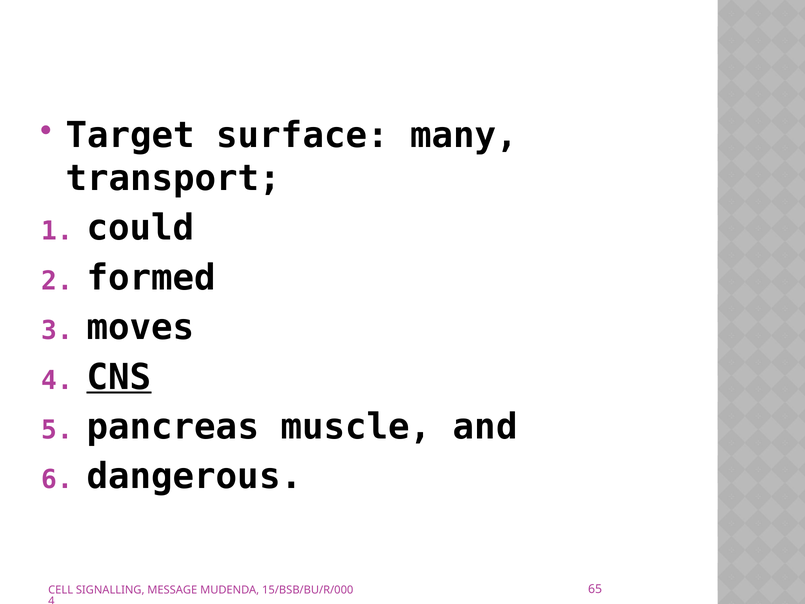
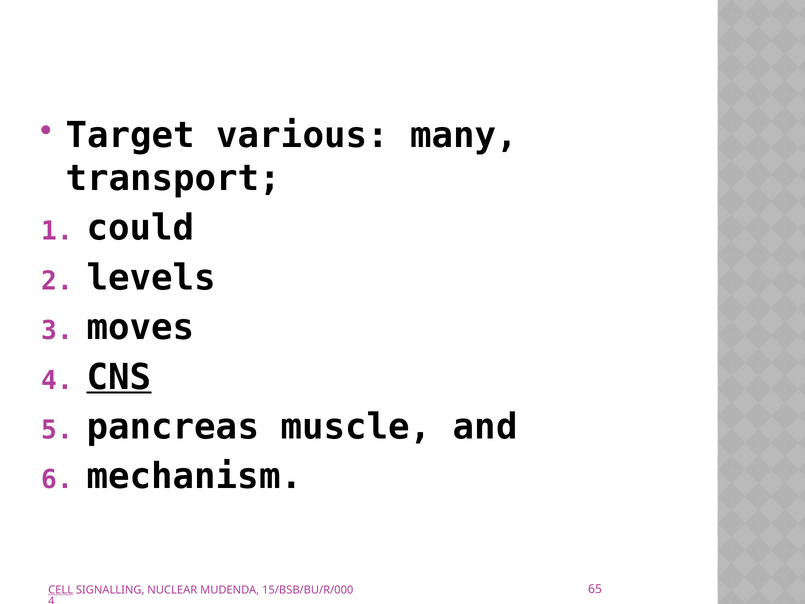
surface: surface -> various (303, 135)
formed: formed -> levels (151, 278)
dangerous: dangerous -> mechanism (194, 476)
CELL underline: none -> present (61, 590)
MESSAGE: MESSAGE -> NUCLEAR (172, 590)
